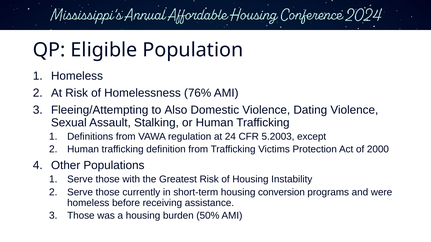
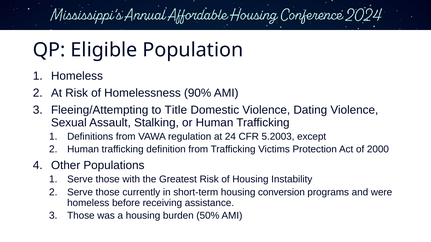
76%: 76% -> 90% (198, 93)
Also: Also -> Title (176, 110)
